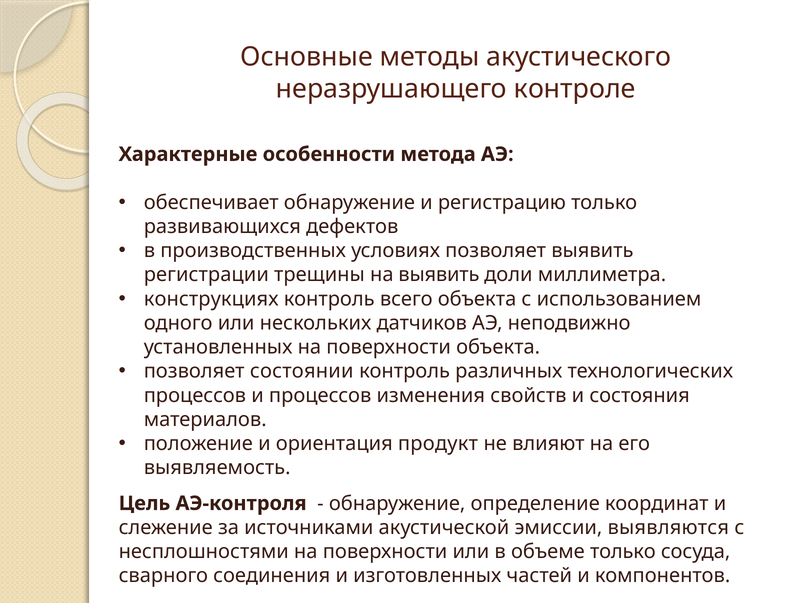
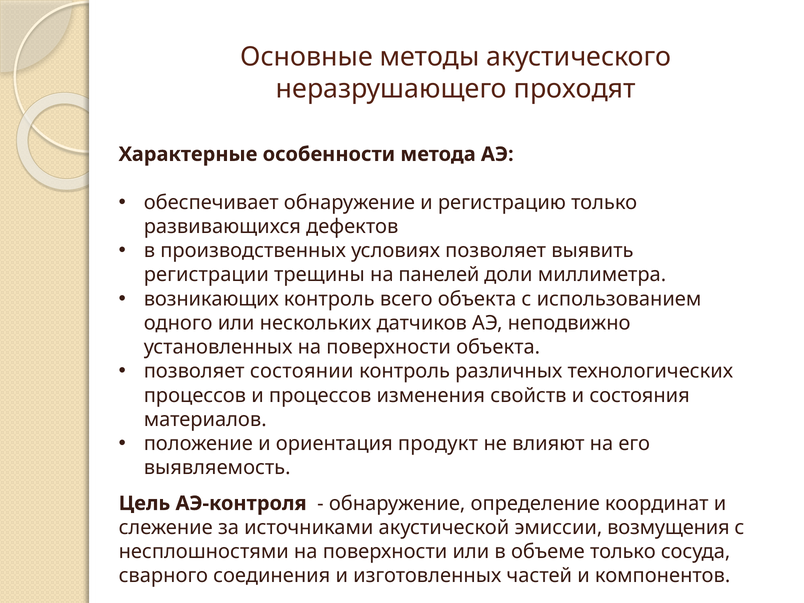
контроле: контроле -> проходят (575, 89)
на выявить: выявить -> панелей (439, 275)
конструкциях: конструкциях -> возникающих (211, 299)
выявляются: выявляются -> возмущения (668, 527)
